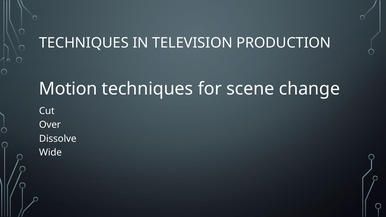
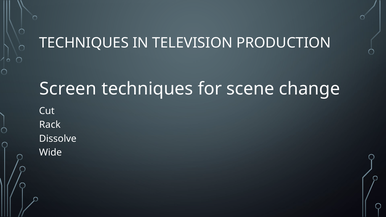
Motion: Motion -> Screen (68, 89)
Over: Over -> Rack (50, 125)
